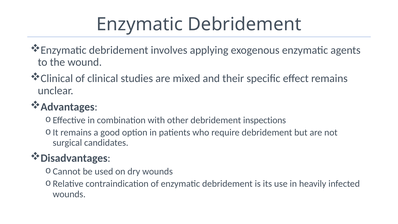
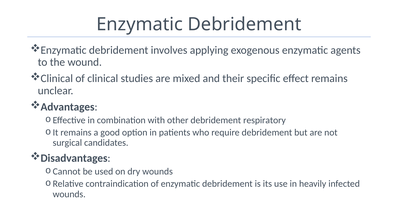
inspections: inspections -> respiratory (264, 120)
